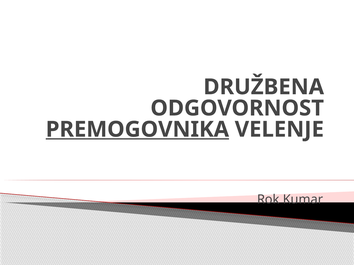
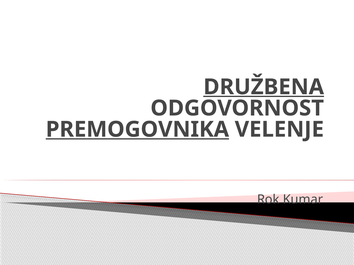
DRUŽBENA underline: none -> present (264, 87)
